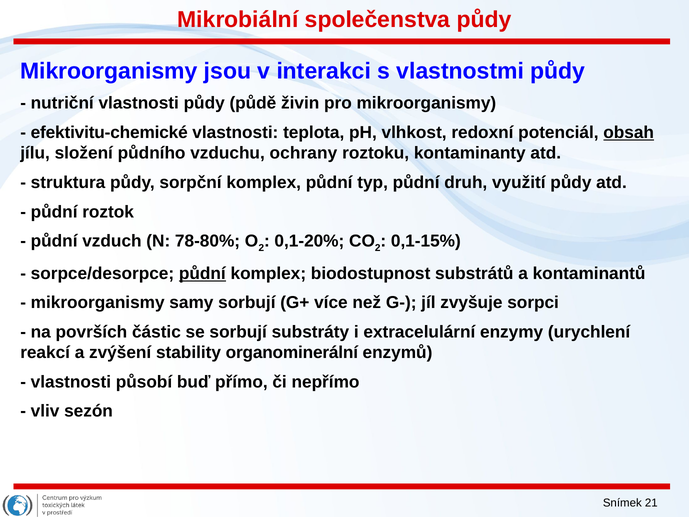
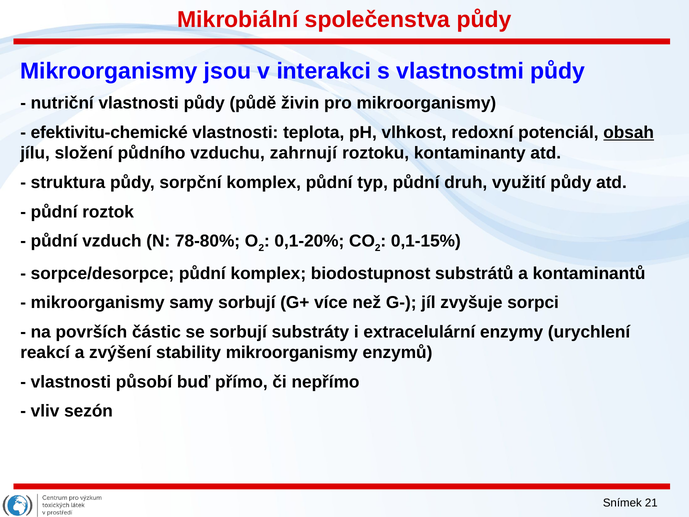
ochrany: ochrany -> zahrnují (303, 153)
půdní underline: present -> none (202, 273)
stability organominerální: organominerální -> mikroorganismy (292, 352)
